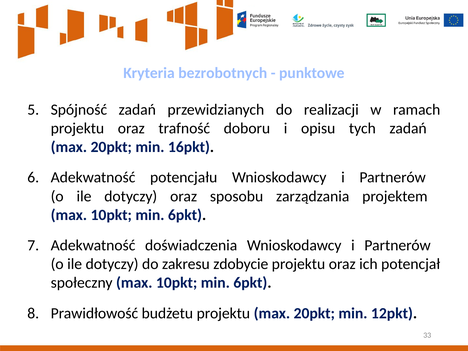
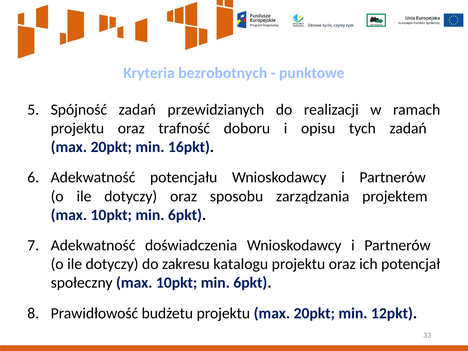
zdobycie: zdobycie -> katalogu (241, 264)
